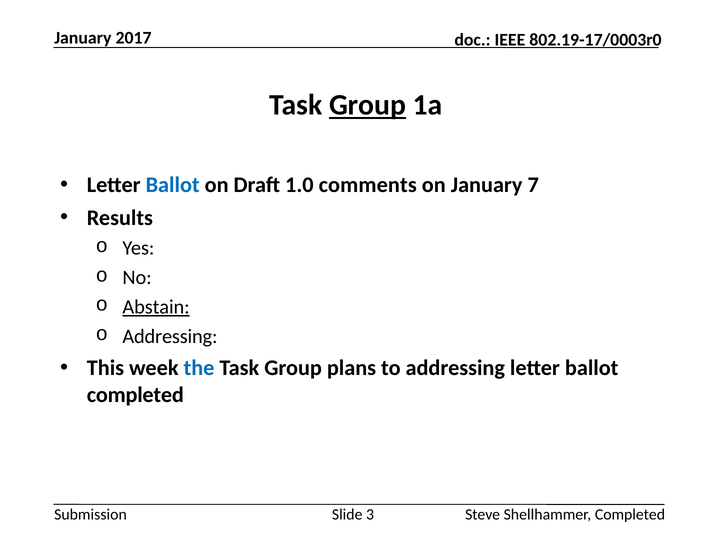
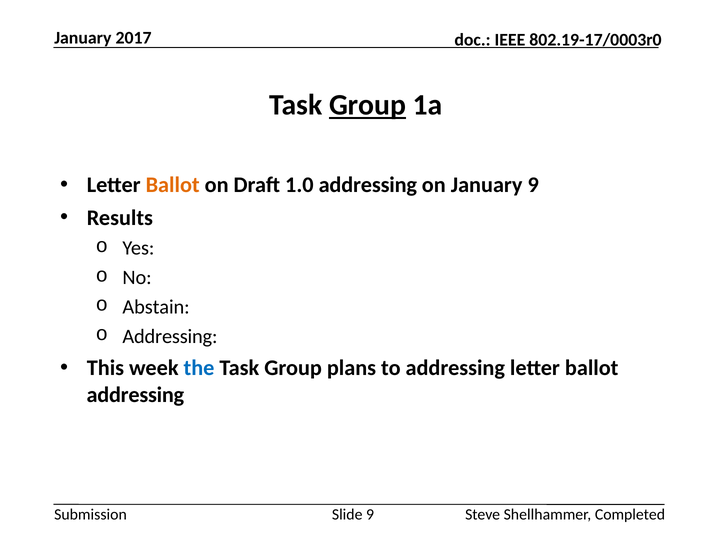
Ballot colour: blue -> orange (173, 185)
1.0 comments: comments -> addressing (368, 185)
January 7: 7 -> 9 (533, 185)
Abstain underline: present -> none (156, 307)
completed: completed -> addressing (135, 395)
Slide 3: 3 -> 9 (370, 515)
